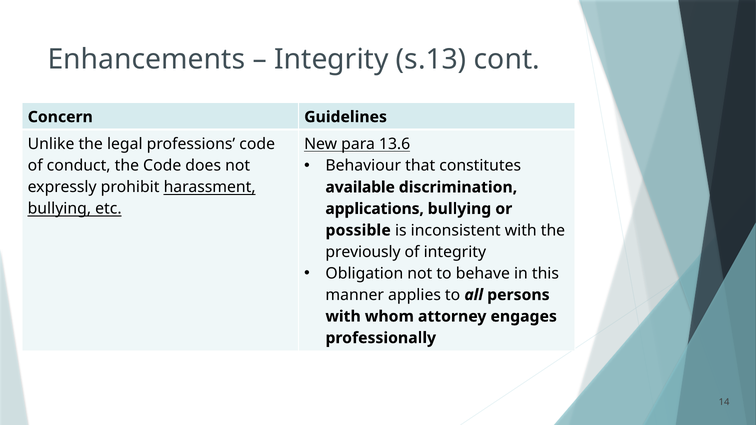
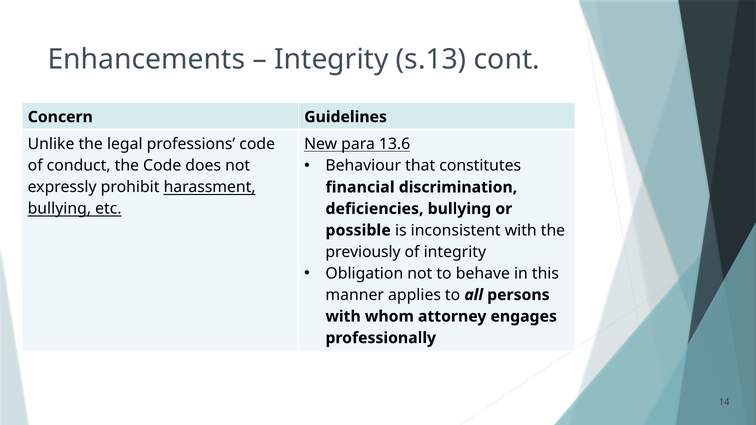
available: available -> financial (360, 187)
applications: applications -> deficiencies (375, 209)
